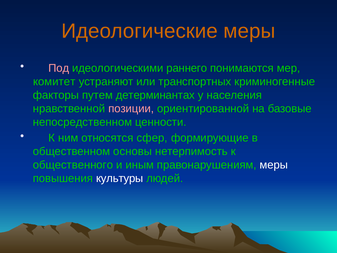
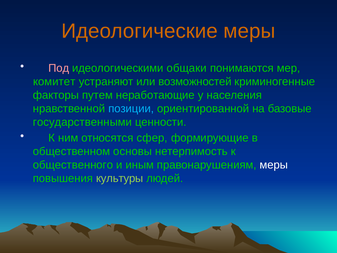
раннего: раннего -> общаки (187, 68)
транспортных: транспортных -> возможностей (195, 82)
детерминантах: детерминантах -> неработающие (155, 95)
позиции colour: pink -> light blue (131, 109)
непосредственном: непосредственном -> государственными (82, 122)
культуры colour: white -> light green (120, 178)
